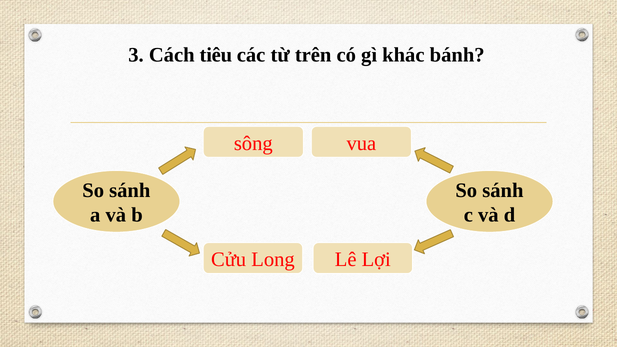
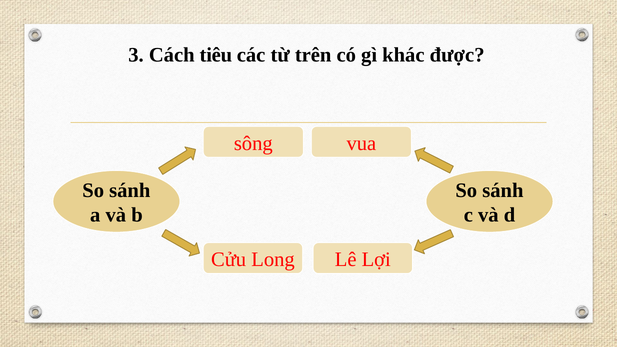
bánh: bánh -> được (457, 55)
